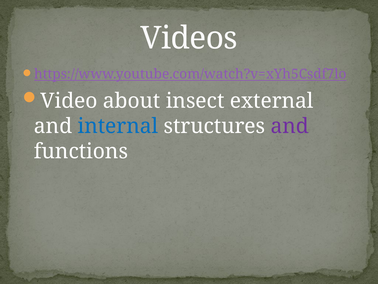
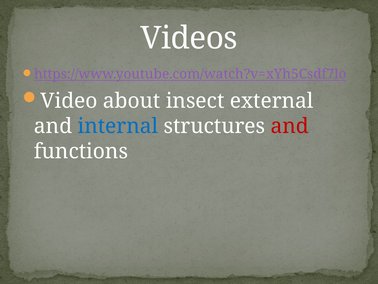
and colour: purple -> red (290, 126)
